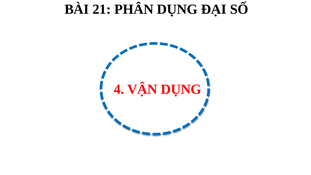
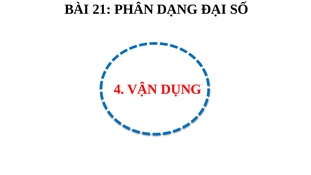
PHÂN DỤNG: DỤNG -> DẠNG (177, 9)
